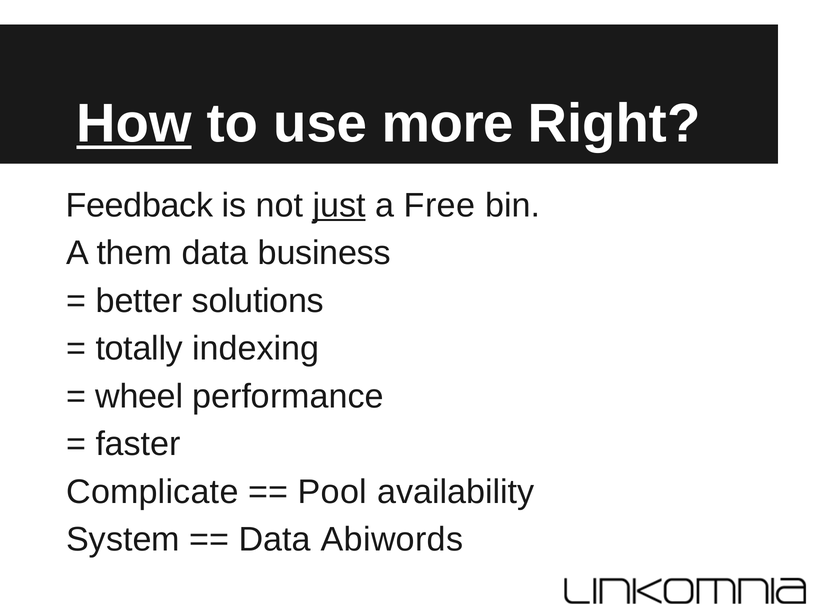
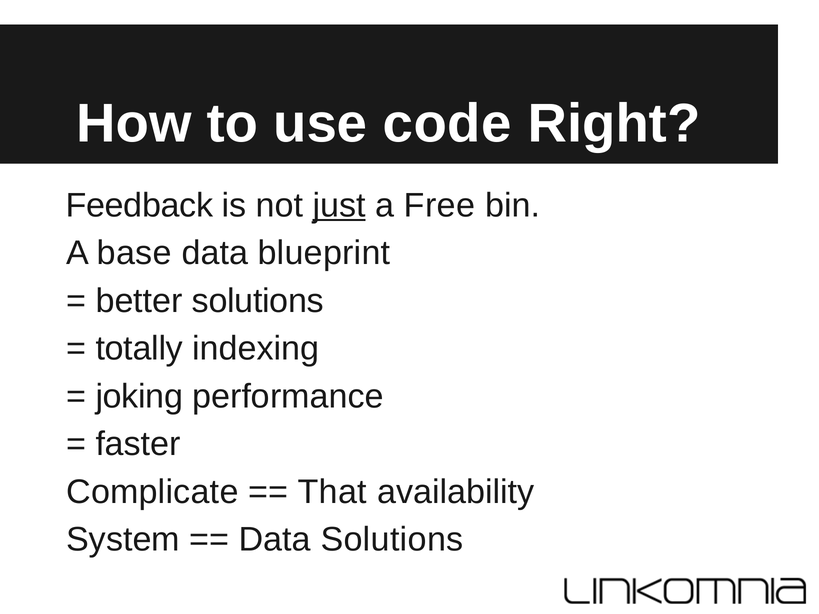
How underline: present -> none (134, 124)
more: more -> code (447, 124)
them: them -> base (134, 253)
business: business -> blueprint (324, 253)
wheel: wheel -> joking (139, 397)
Pool: Pool -> That (332, 492)
Data Abiwords: Abiwords -> Solutions (392, 540)
